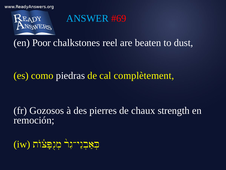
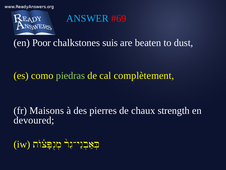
reel: reel -> suis (110, 43)
piedras colour: white -> light green (70, 75)
Gozosos: Gozosos -> Maisons (47, 110)
remoción: remoción -> devoured (34, 120)
